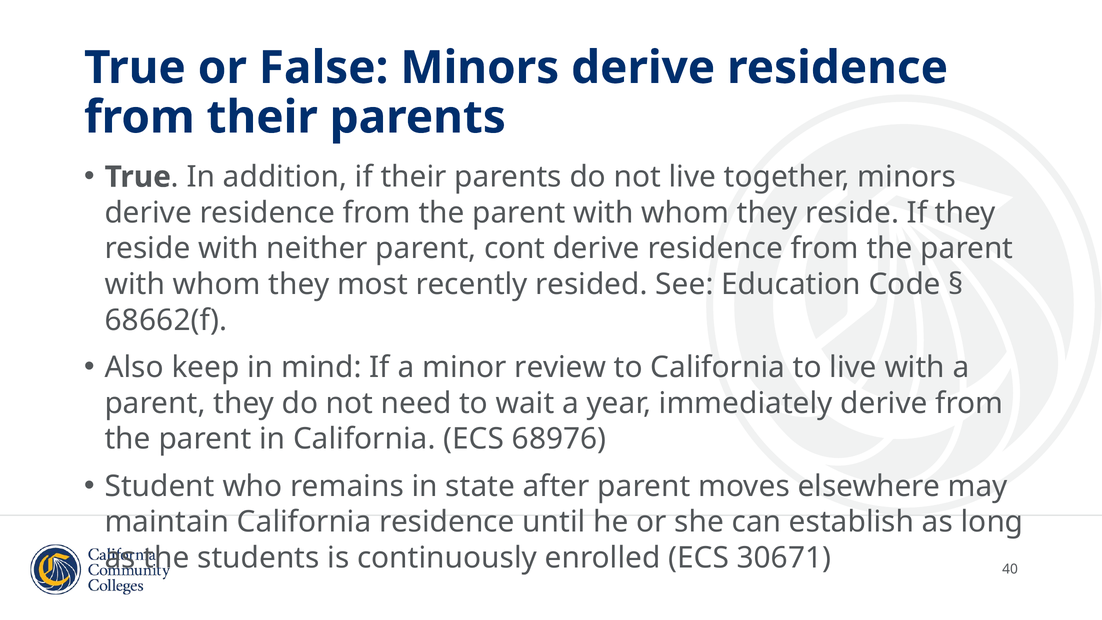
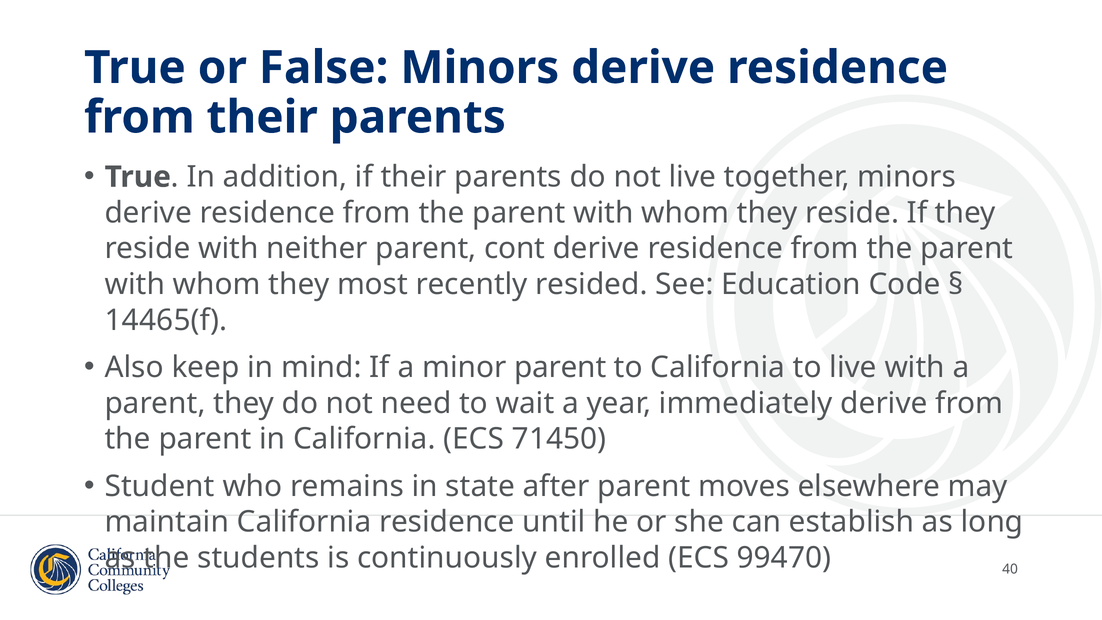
68662(f: 68662(f -> 14465(f (166, 320)
minor review: review -> parent (560, 367)
68976: 68976 -> 71450 (559, 439)
30671: 30671 -> 99470 (784, 558)
